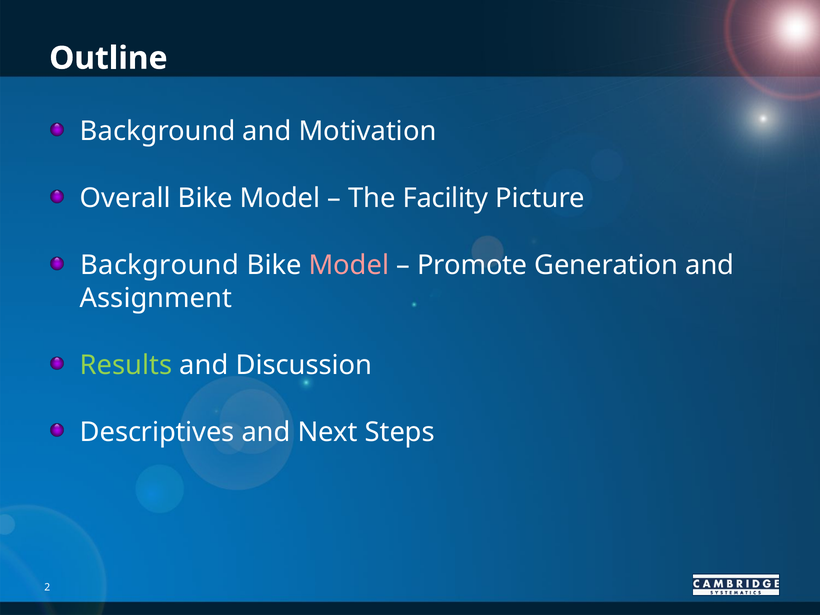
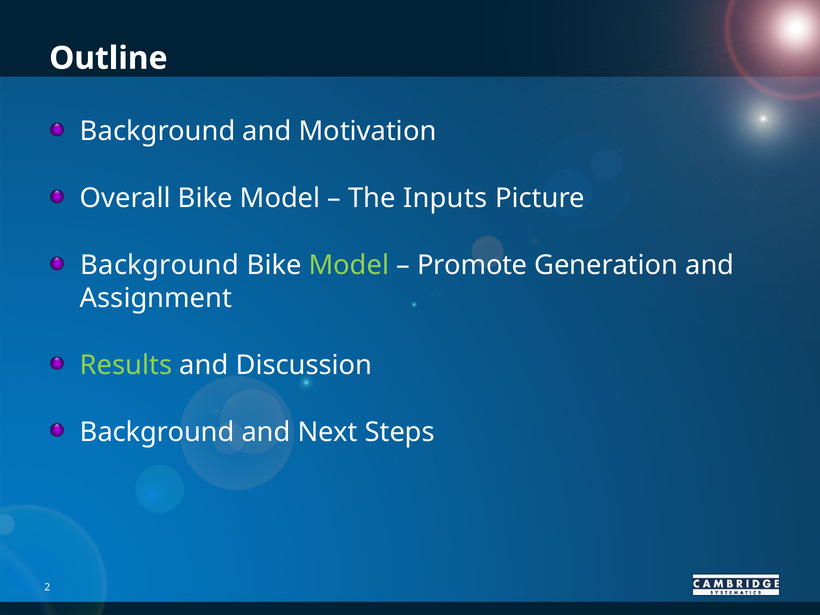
Facility: Facility -> Inputs (445, 198)
Model colour: pink -> light green (349, 265)
Descriptives: Descriptives -> Background (157, 432)
